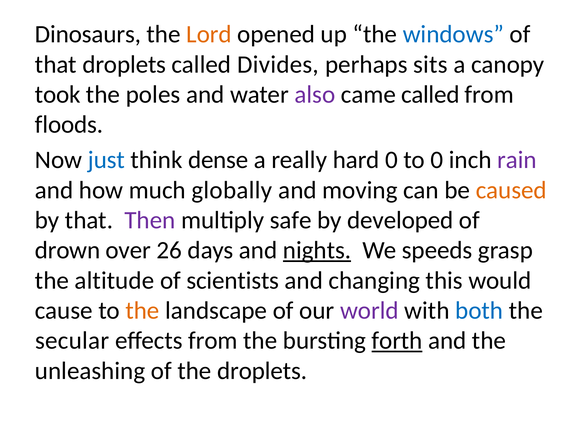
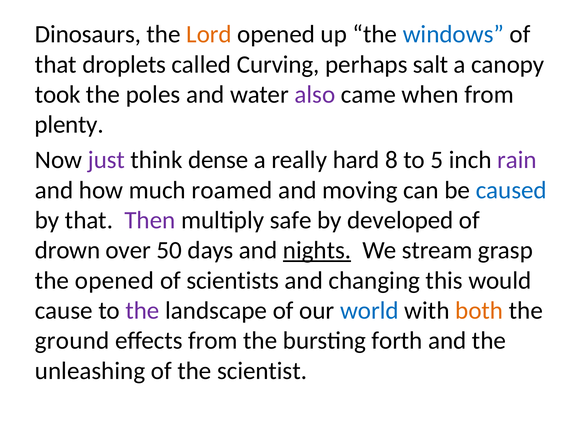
Divides: Divides -> Curving (278, 64)
sits: sits -> salt (431, 64)
came called: called -> when (430, 95)
floods: floods -> plenty (69, 125)
just colour: blue -> purple (106, 160)
hard 0: 0 -> 8 (391, 160)
to 0: 0 -> 5 (437, 160)
globally: globally -> roamed (232, 190)
caused colour: orange -> blue (511, 190)
26: 26 -> 50 (169, 250)
speeds: speeds -> stream (437, 250)
the altitude: altitude -> opened (114, 281)
the colour: orange -> purple (142, 311)
world colour: purple -> blue (369, 311)
both colour: blue -> orange (479, 311)
secular: secular -> ground (72, 341)
forth underline: present -> none (397, 341)
the droplets: droplets -> scientist (262, 371)
